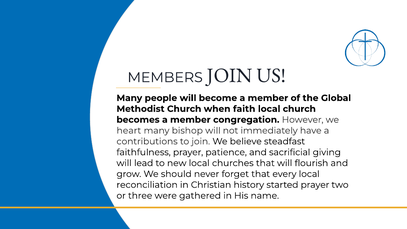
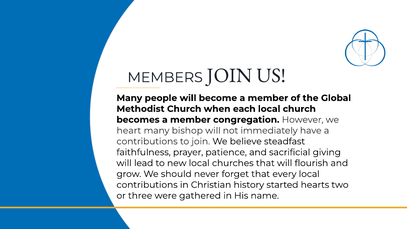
faith: faith -> each (244, 109)
reconciliation: reconciliation -> contributions (147, 185)
started prayer: prayer -> hearts (315, 185)
